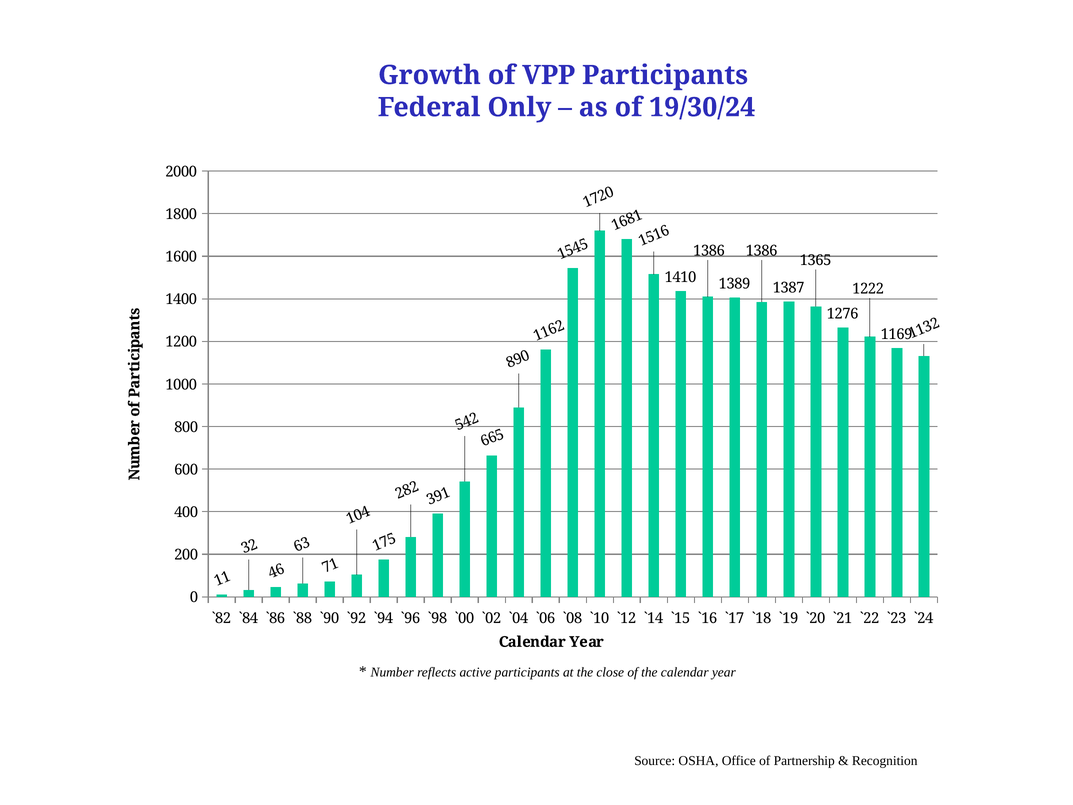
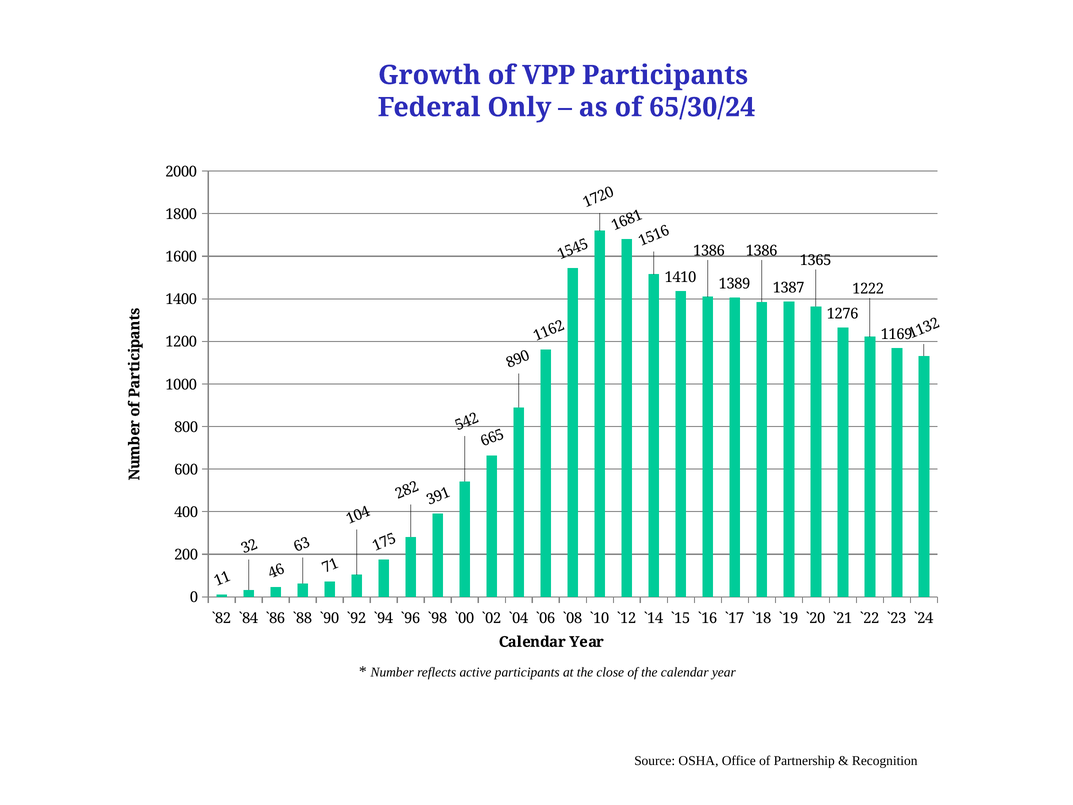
19/30/24: 19/30/24 -> 65/30/24 (702, 107)
